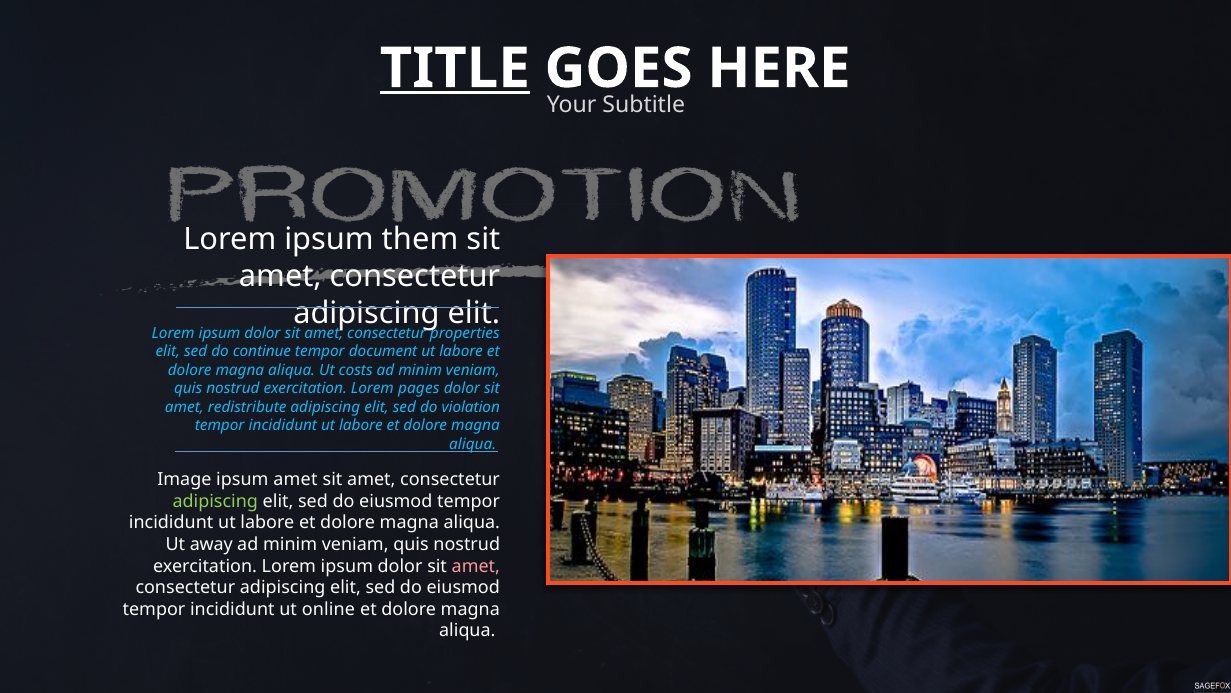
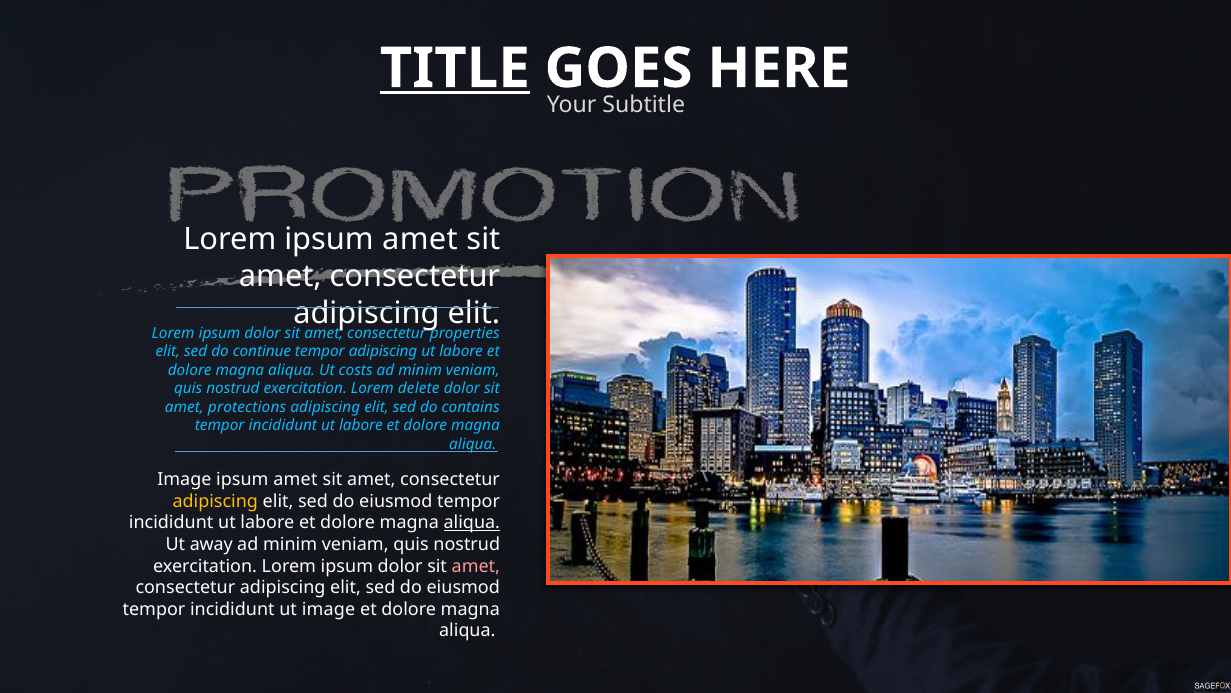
Lorem ipsum them: them -> amet (420, 239)
tempor document: document -> adipiscing (383, 352)
pages: pages -> delete (419, 389)
redistribute: redistribute -> protections (247, 407)
violation: violation -> contains (471, 407)
adipiscing colour: light green -> yellow (215, 501)
aliqua underline: none -> present (472, 523)
ut online: online -> image (328, 609)
